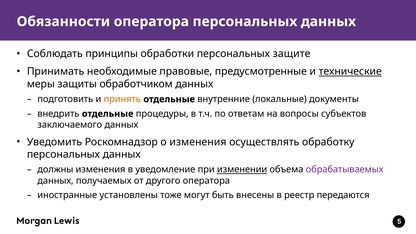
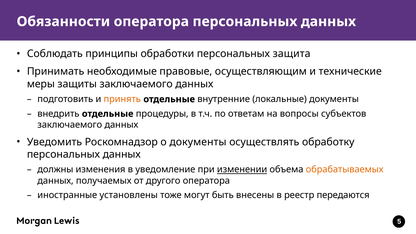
защите: защите -> защита (292, 54)
предусмотренные: предусмотренные -> осуществляющим (261, 72)
технические underline: present -> none (350, 72)
защиты обработчиком: обработчиком -> заключаемого (136, 84)
о изменения: изменения -> документы (198, 142)
обрабатываемых colour: purple -> orange (345, 170)
